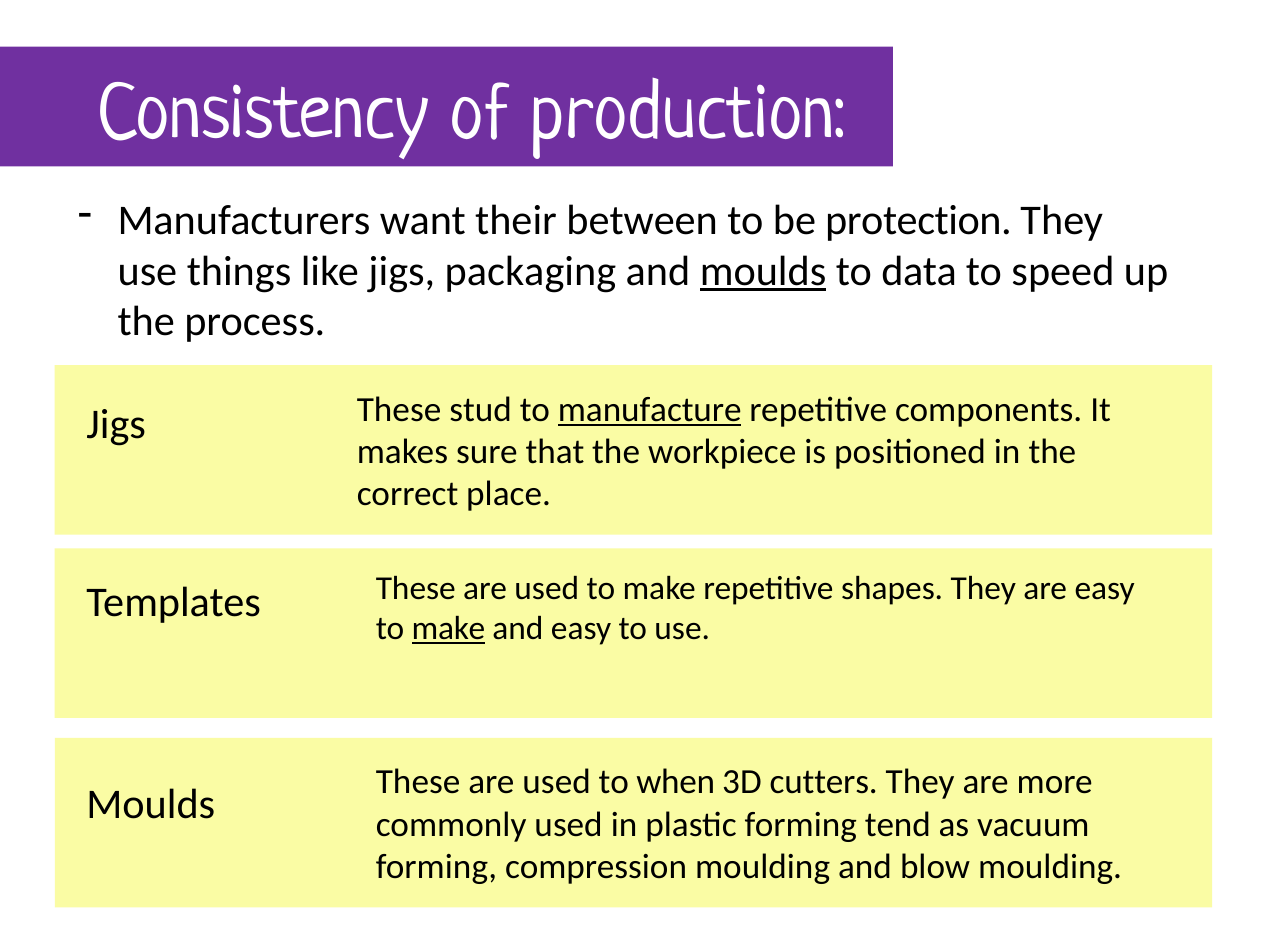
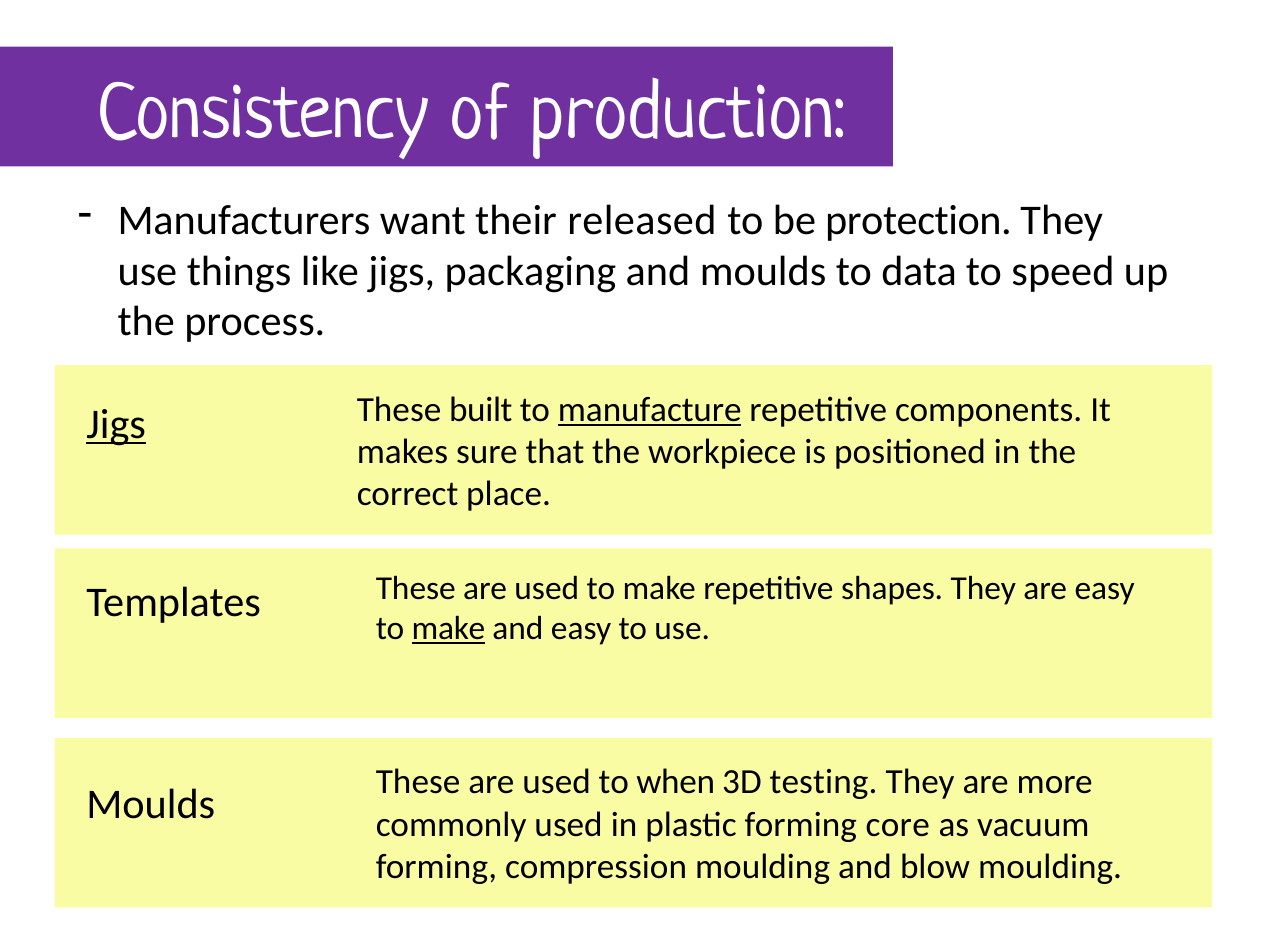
between: between -> released (642, 221)
moulds underline: present -> none (763, 271)
stud: stud -> built (481, 410)
Jigs underline: none -> present (116, 425)
cutters: cutters -> testing (824, 782)
tend: tend -> core (898, 825)
